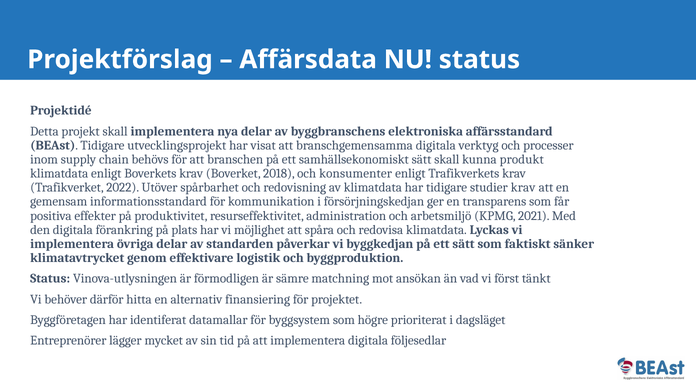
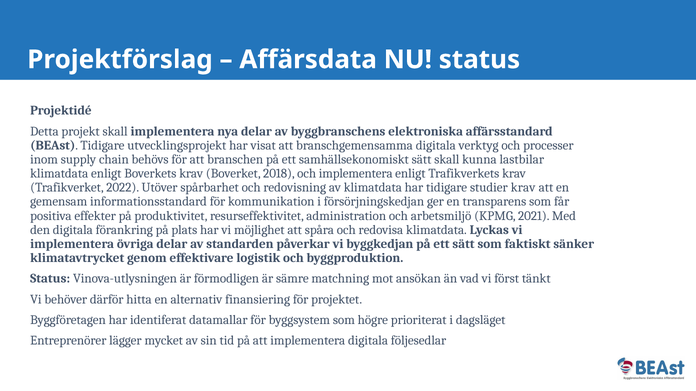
produkt: produkt -> lastbilar (522, 160)
och konsumenter: konsumenter -> implementera (356, 174)
